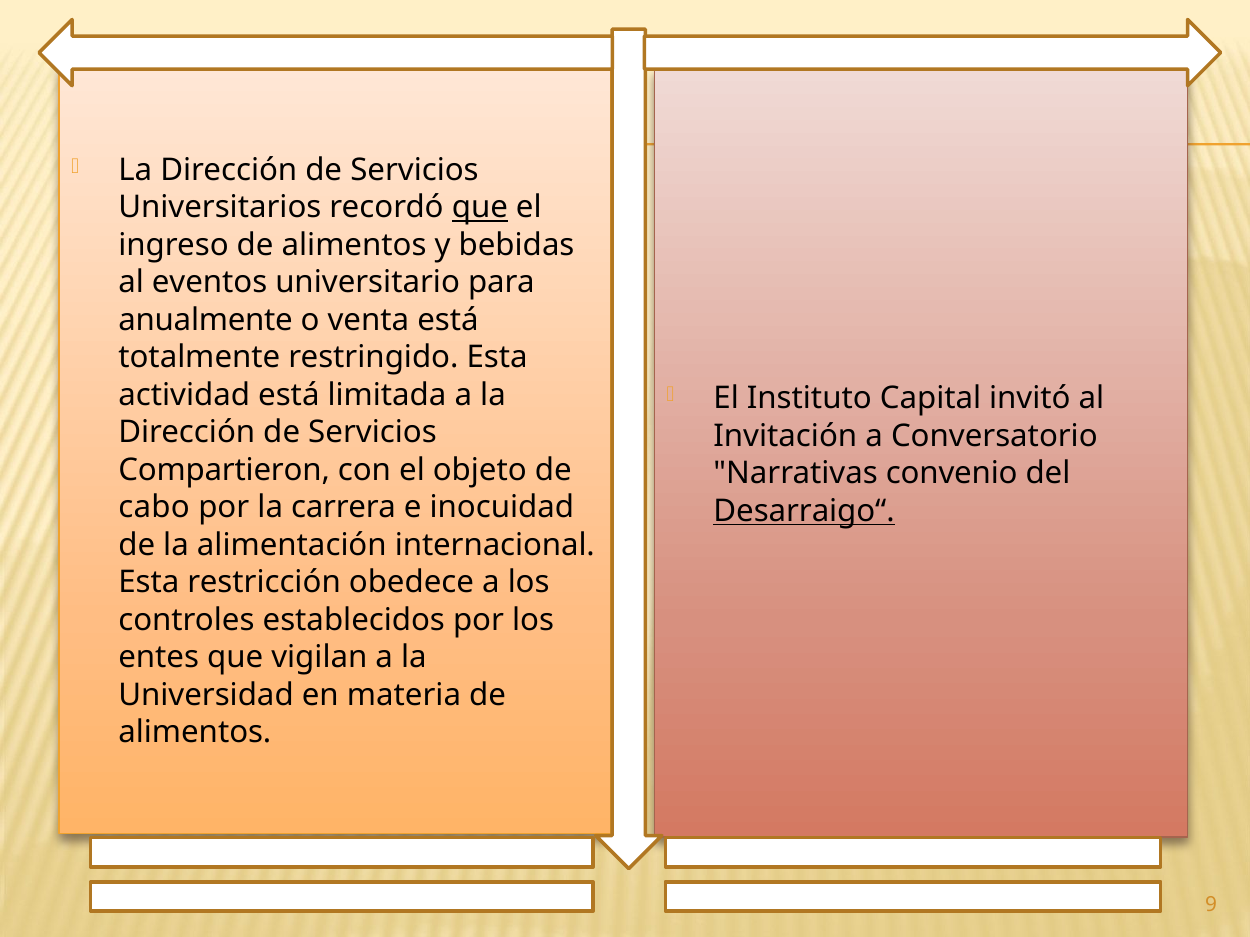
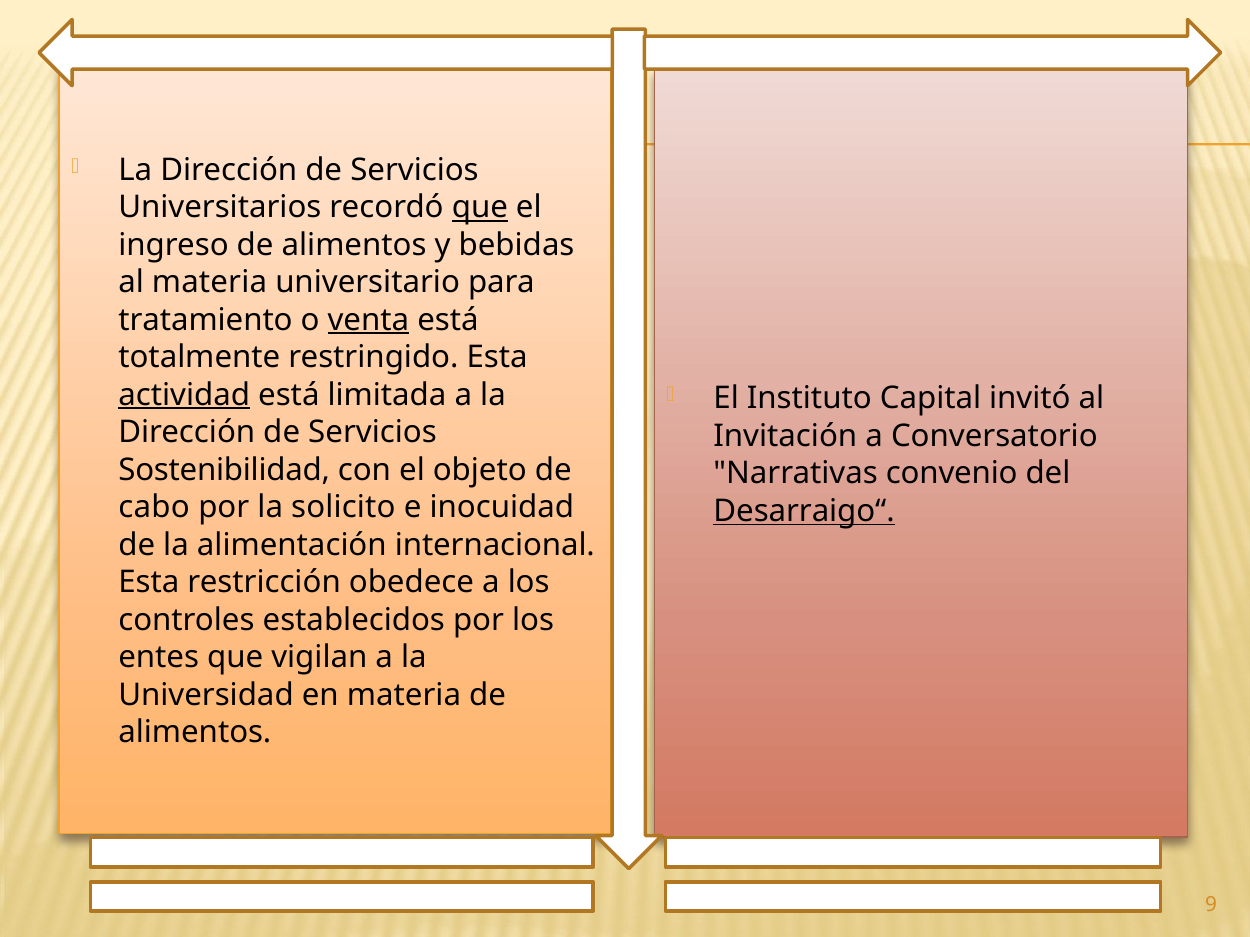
al eventos: eventos -> materia (209, 283)
anualmente: anualmente -> tratamiento (205, 320)
venta underline: none -> present (368, 320)
actividad underline: none -> present (184, 395)
Compartieron: Compartieron -> Sostenibilidad (224, 470)
carrera: carrera -> solicito (343, 508)
